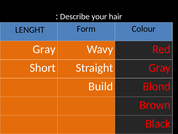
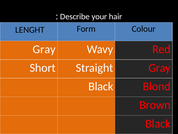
Build: Build -> Black (101, 86)
